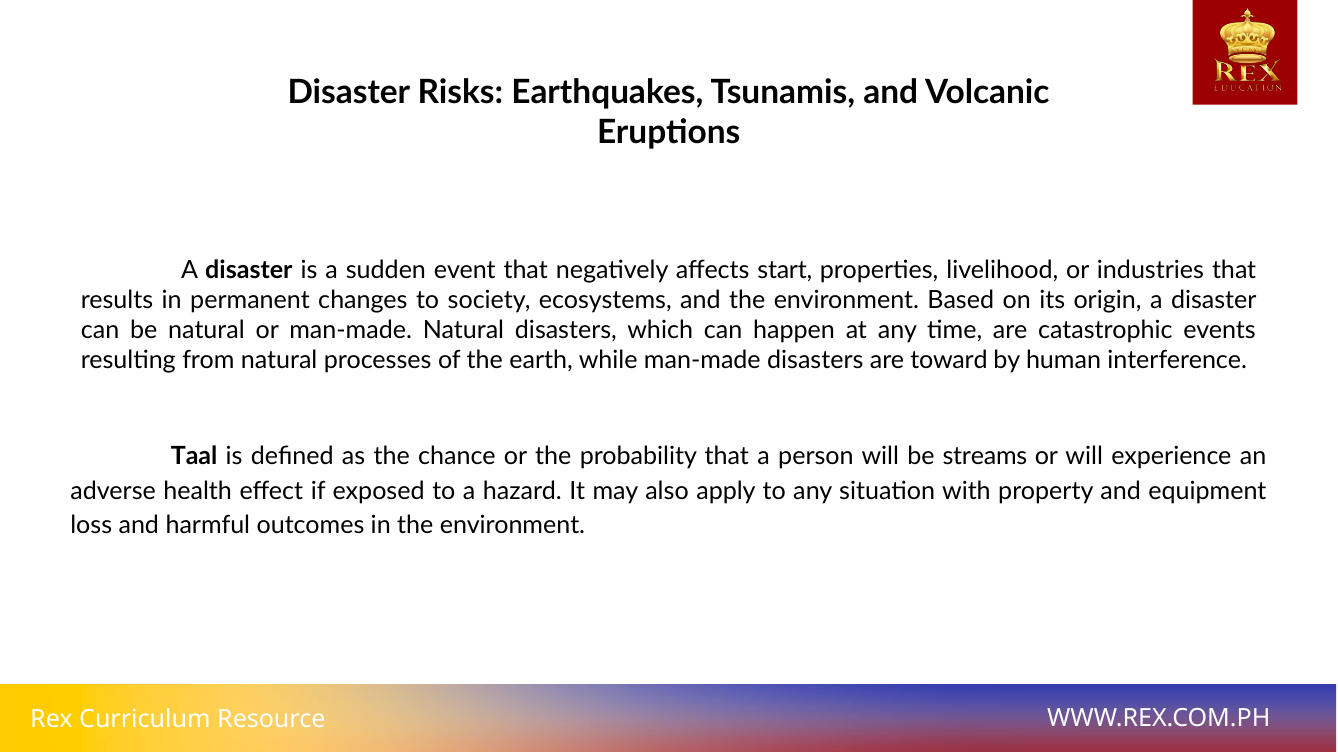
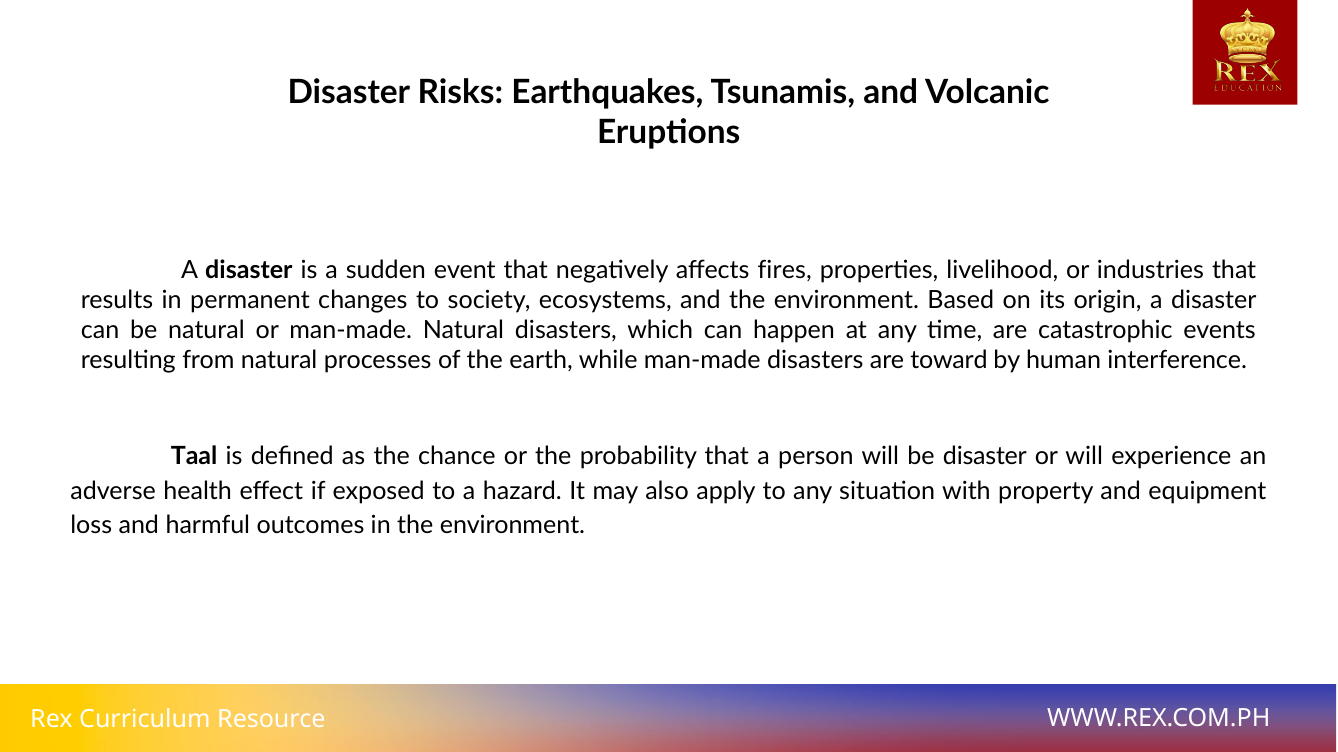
start: start -> fires (785, 271)
be streams: streams -> disaster (985, 457)
